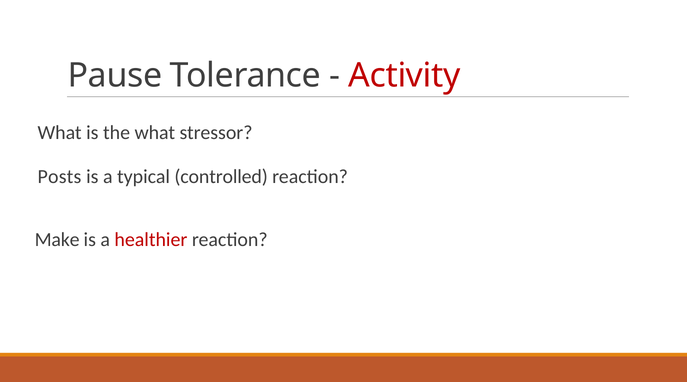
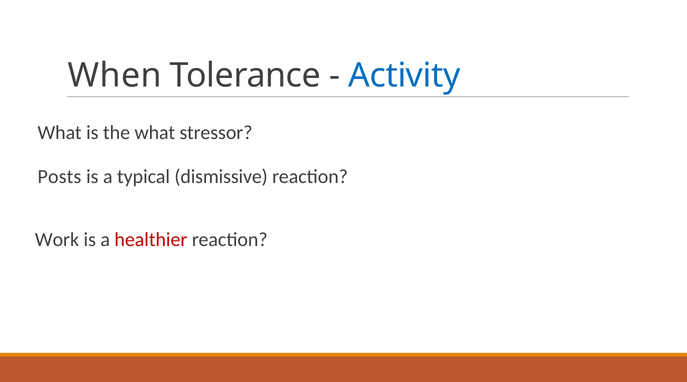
Pause: Pause -> When (115, 76)
Activity colour: red -> blue (404, 76)
controlled: controlled -> dismissive (221, 177)
Make: Make -> Work (57, 239)
